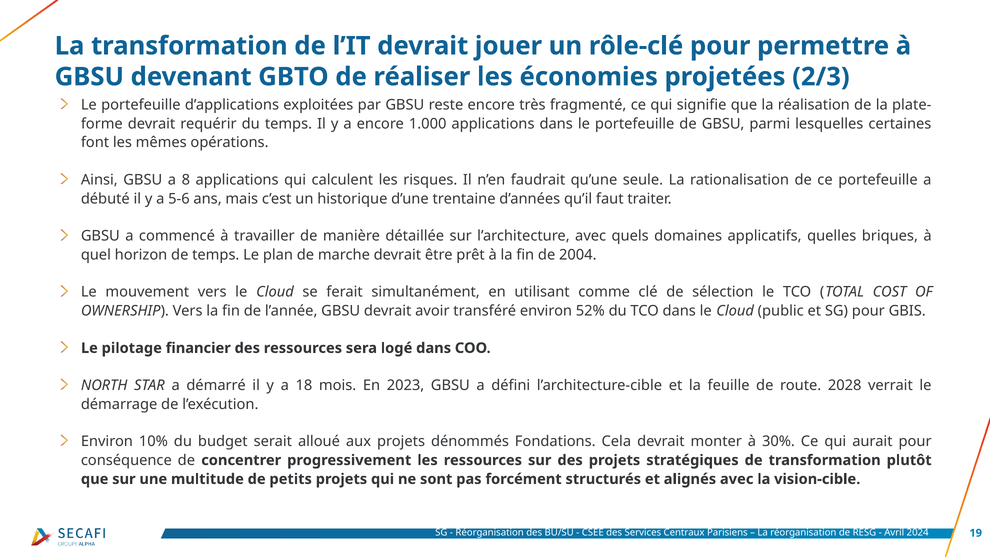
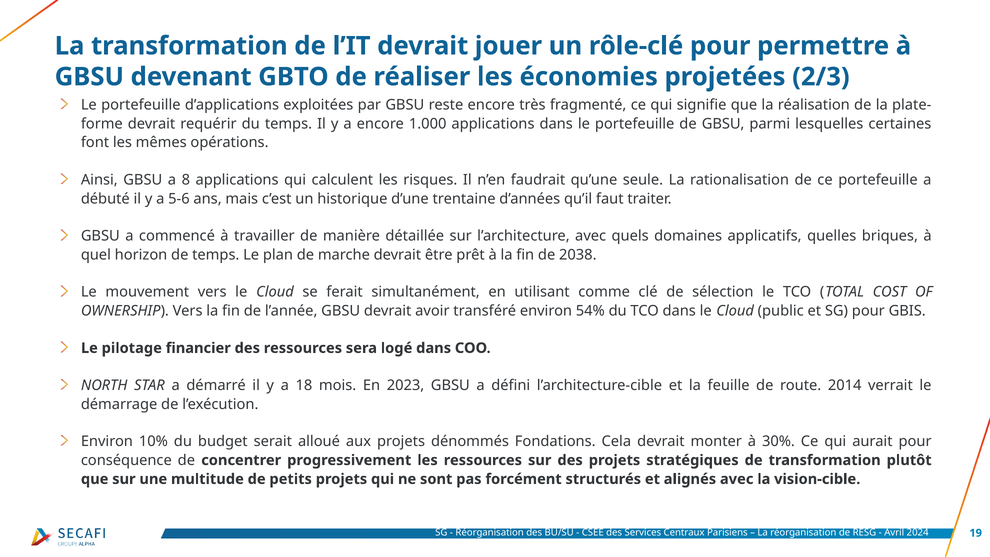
2004: 2004 -> 2038 (578, 255)
52%: 52% -> 54% (590, 311)
2028: 2028 -> 2014 (845, 385)
